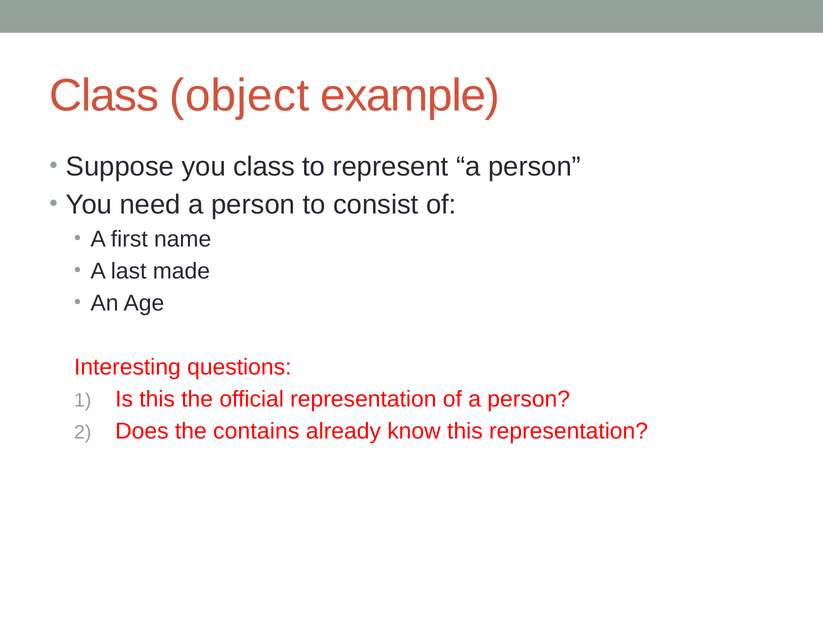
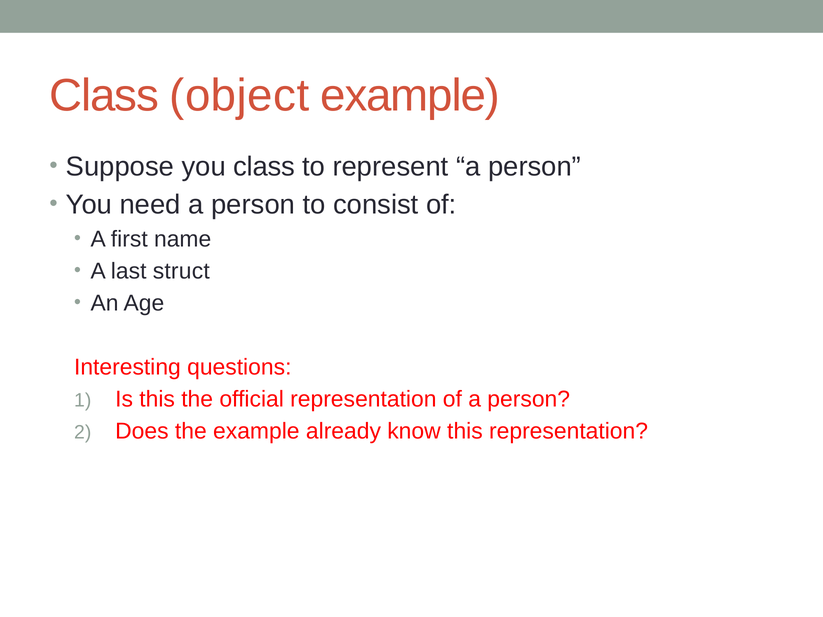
made: made -> struct (181, 271)
the contains: contains -> example (256, 431)
